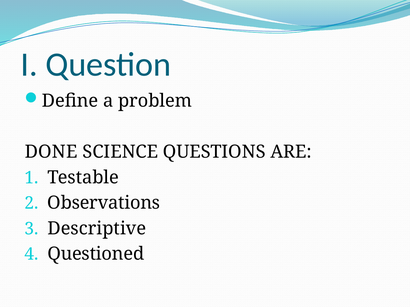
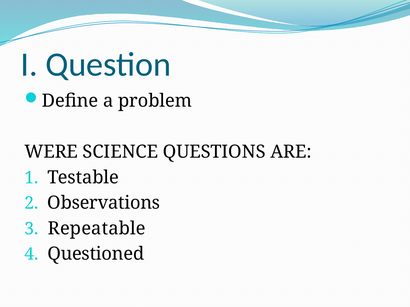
DONE: DONE -> WERE (51, 152)
Descriptive: Descriptive -> Repeatable (97, 229)
